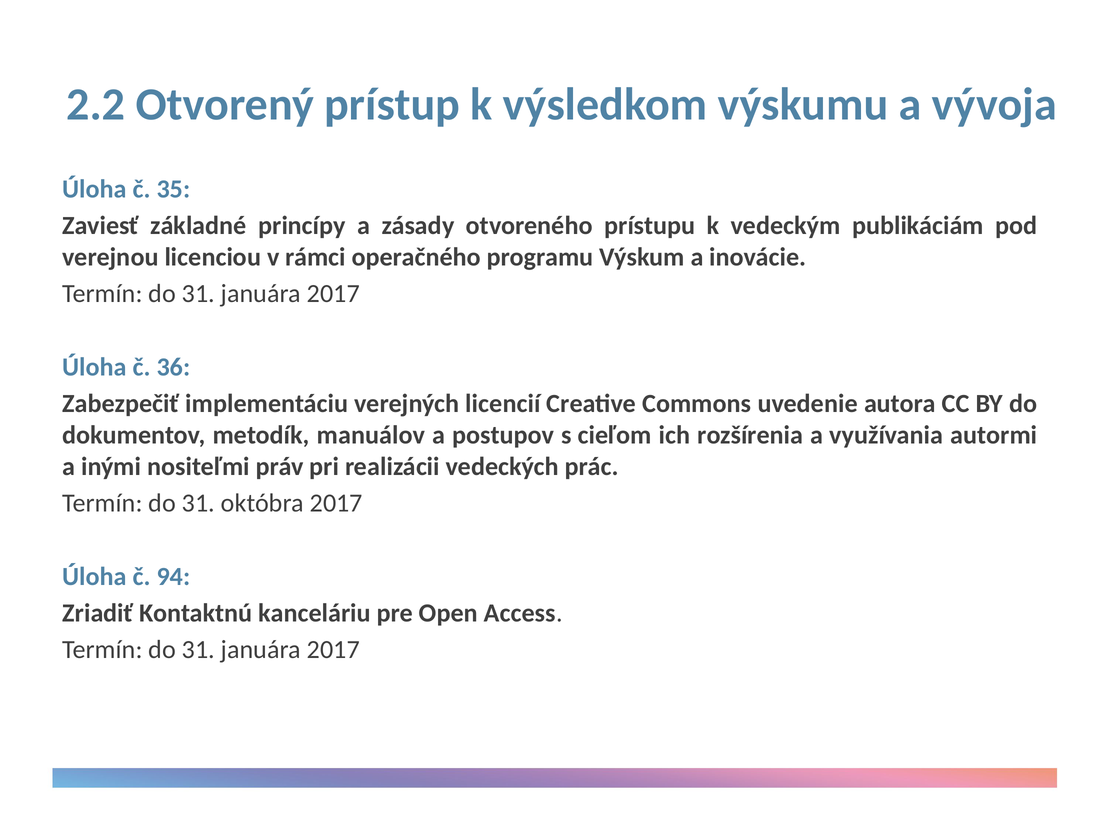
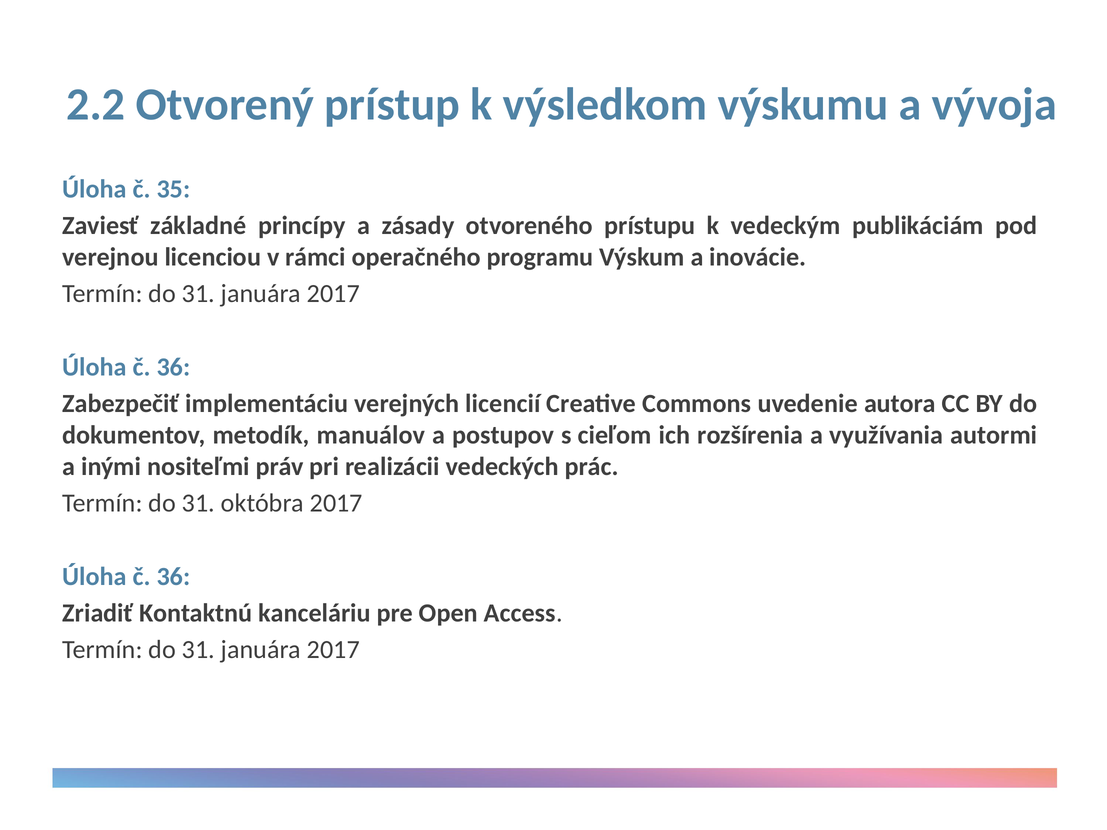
94: 94 -> 36 (173, 577)
